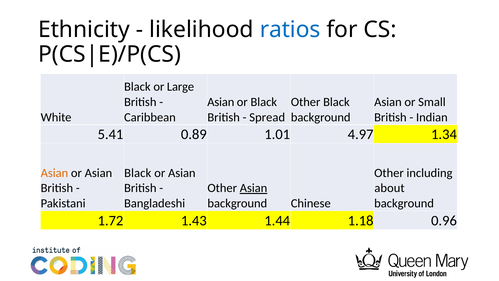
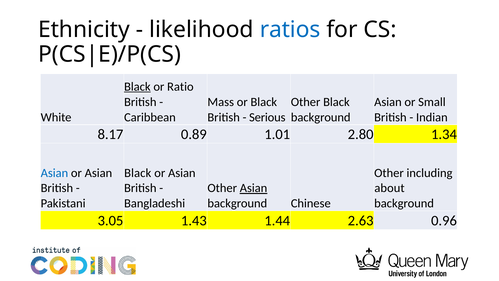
Black underline: none -> present (137, 87)
Large: Large -> Ratio (180, 87)
Asian: Asian -> Mass (221, 102)
Spread: Spread -> Serious (267, 117)
5.41: 5.41 -> 8.17 (110, 134)
4.97: 4.97 -> 2.80 (361, 134)
Asian colour: orange -> blue (54, 173)
1.72: 1.72 -> 3.05 (110, 220)
1.18: 1.18 -> 2.63 (361, 220)
